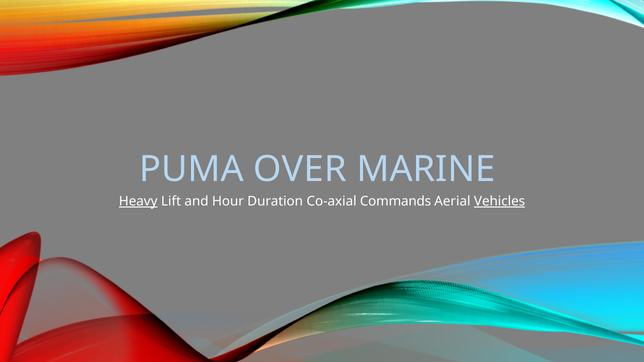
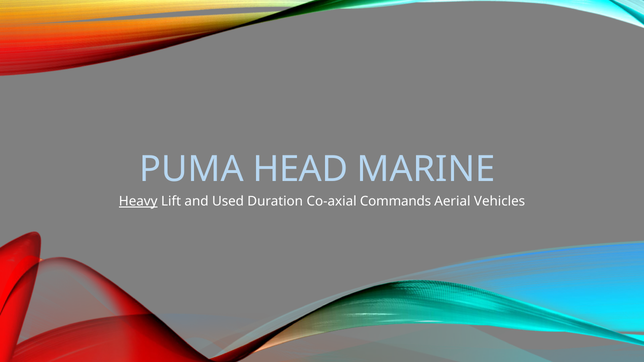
OVER: OVER -> HEAD (300, 169)
Hour: Hour -> Used (228, 201)
Vehicles underline: present -> none (500, 201)
